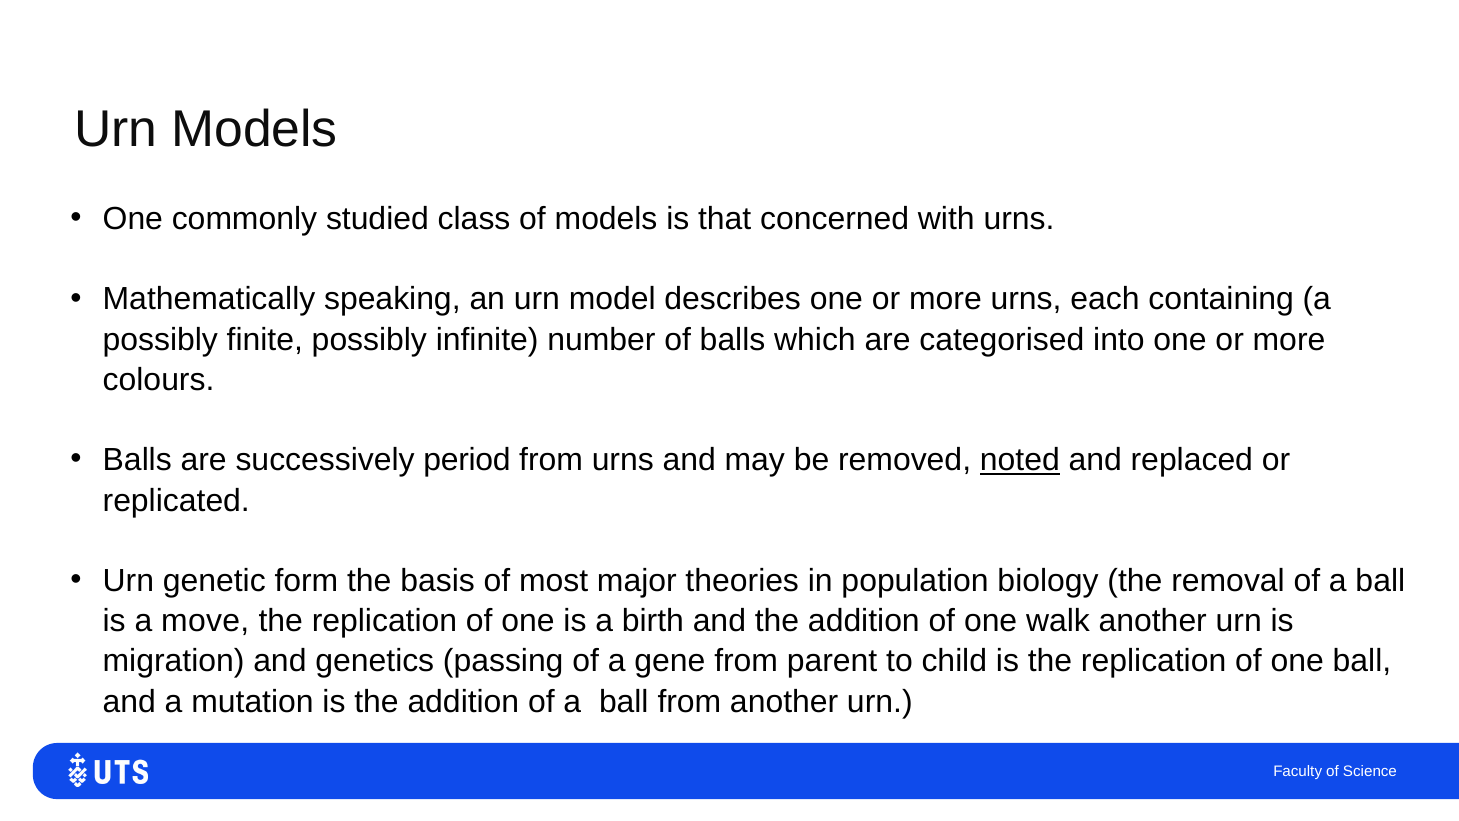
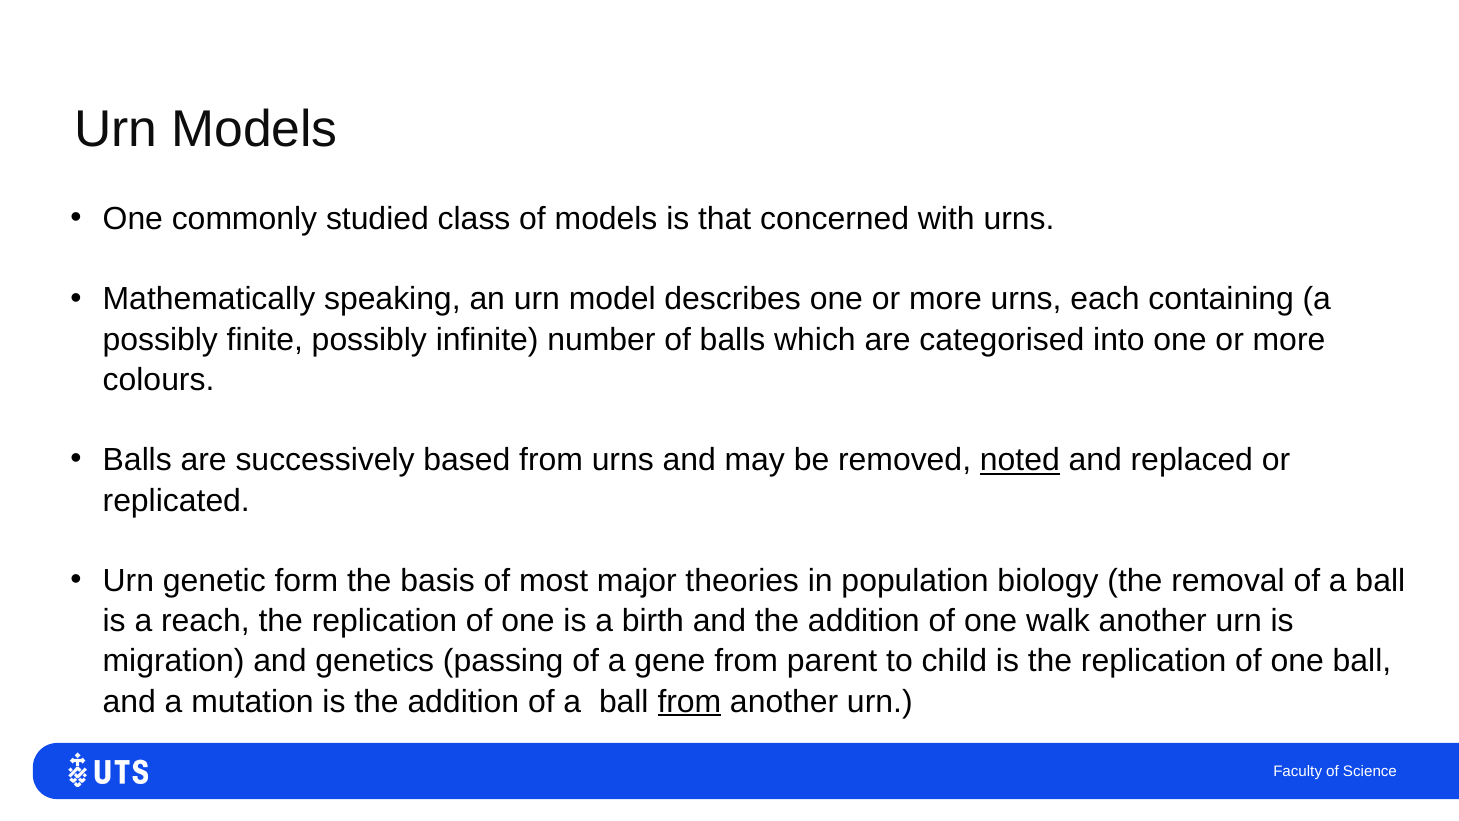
period: period -> based (467, 460)
move: move -> reach (205, 621)
from underline: none -> present (689, 701)
